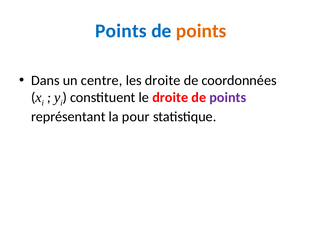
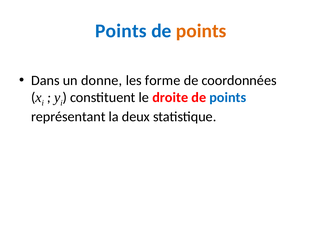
centre: centre -> donne (102, 80)
les droite: droite -> forme (163, 80)
points colour: purple -> blue (228, 97)
pour: pour -> deux (136, 117)
